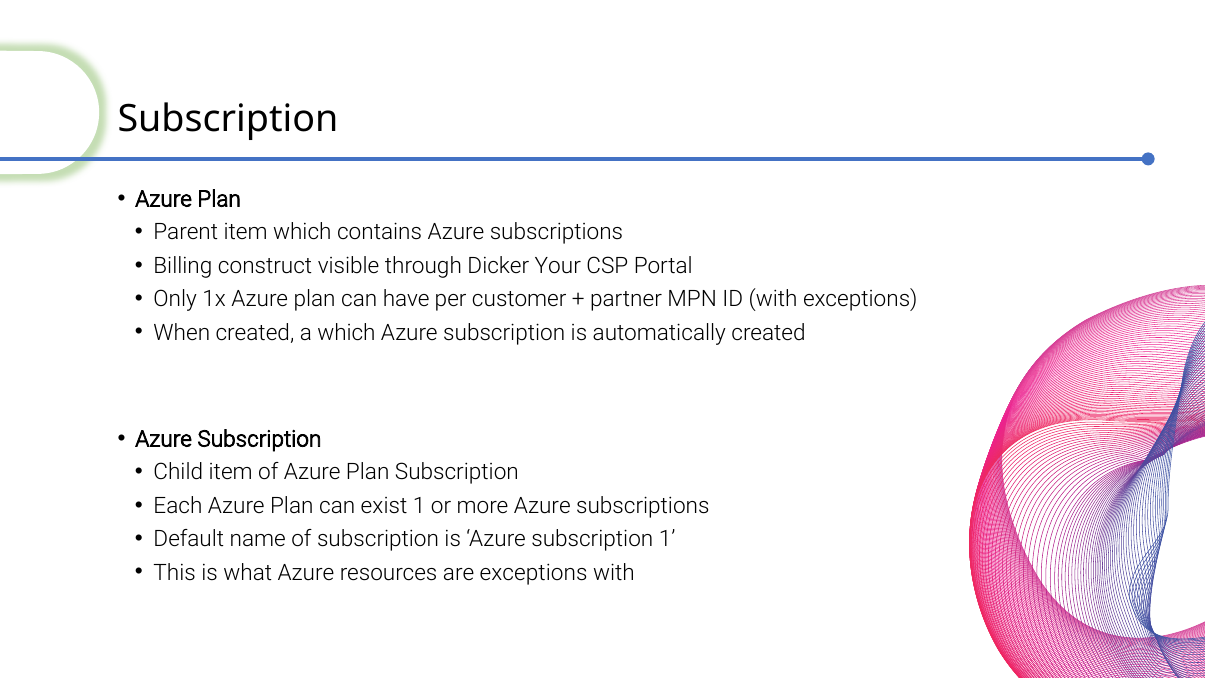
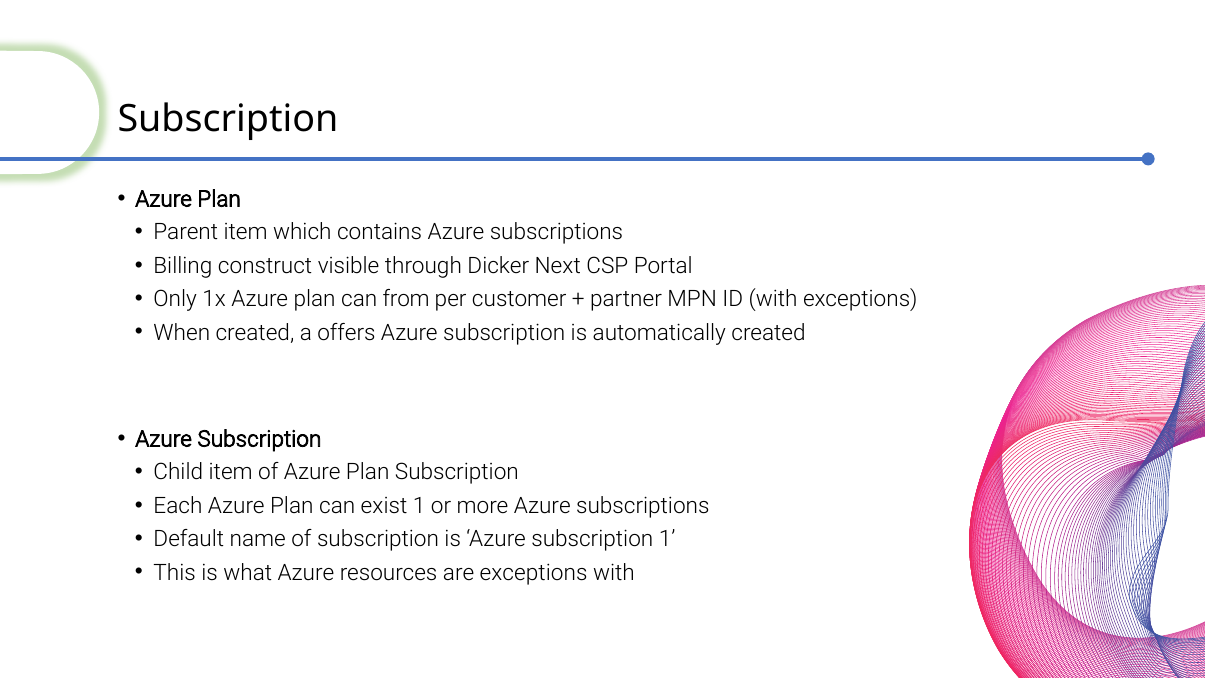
Your: Your -> Next (558, 266)
have: have -> from (406, 299)
a which: which -> offers (346, 333)
